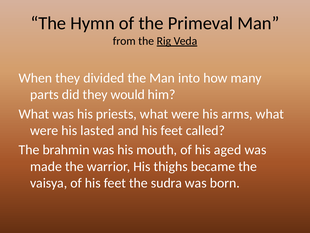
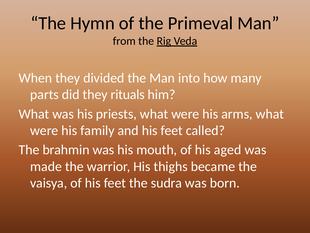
would: would -> rituals (128, 94)
lasted: lasted -> family (97, 130)
